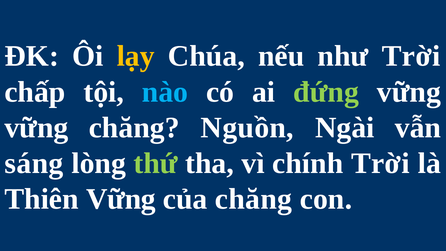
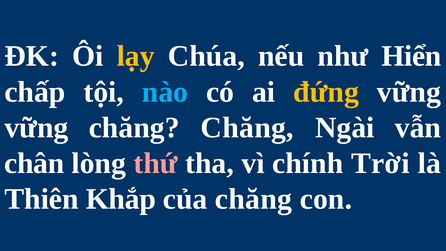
như Trời: Trời -> Hiển (411, 56)
đứng colour: light green -> yellow (326, 92)
chăng Nguồn: Nguồn -> Chăng (247, 128)
sáng: sáng -> chân (34, 163)
thứ colour: light green -> pink (156, 163)
Thiên Vững: Vững -> Khắp (121, 199)
